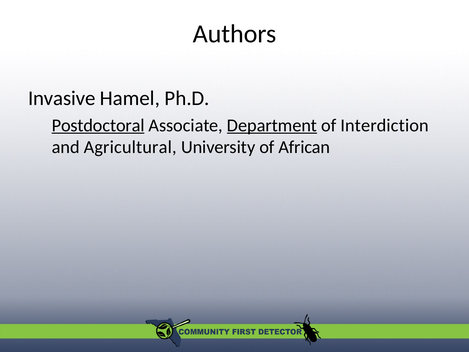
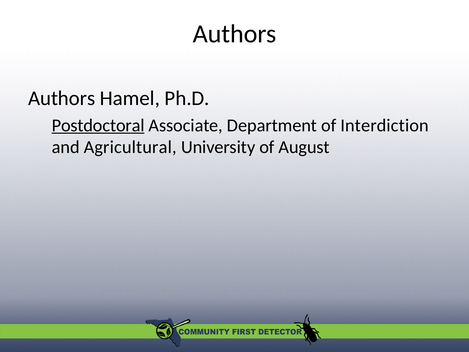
Invasive: Invasive -> Authors (62, 98)
Department underline: present -> none (272, 125)
African: African -> August (304, 147)
